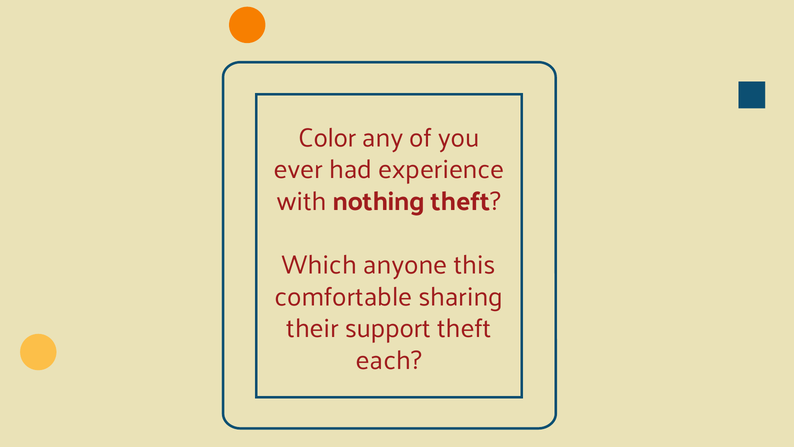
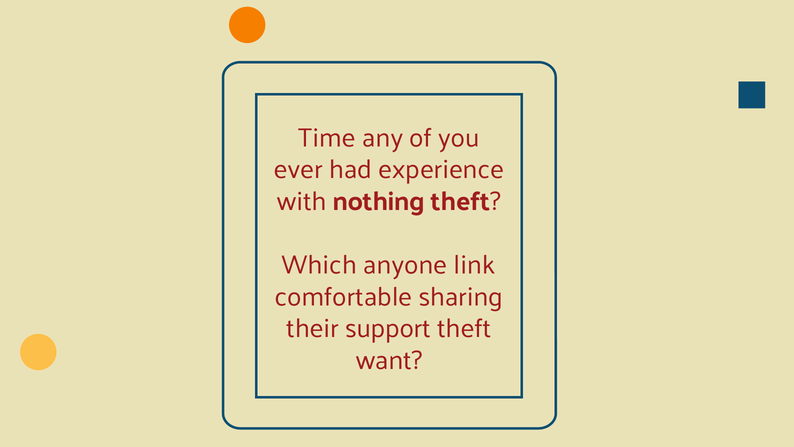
Color: Color -> Time (327, 138)
this: this -> link (475, 265)
each: each -> want (389, 360)
